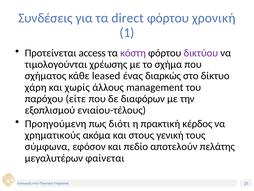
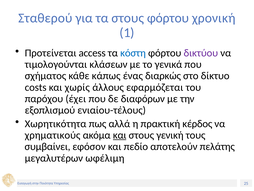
Συνδέσεις: Συνδέσεις -> Σταθερού (45, 18)
τα direct: direct -> στους (128, 18)
κόστη colour: purple -> blue (133, 53)
χρέωσης: χρέωσης -> κλάσεων (108, 64)
σχήμα: σχήμα -> γενικά (168, 64)
leased: leased -> κάπως (106, 76)
χάρη: χάρη -> costs (36, 87)
management: management -> εφαρμόζεται (155, 87)
είτε: είτε -> έχει (76, 99)
Προηγούμενη: Προηγούμενη -> Χωρητικότητα (56, 123)
διότι: διότι -> αλλά (119, 123)
και underline: none -> present (120, 135)
σύμφωνα: σύμφωνα -> συμβαίνει (47, 146)
φαίνεται: φαίνεται -> ωφέλιμη (105, 158)
